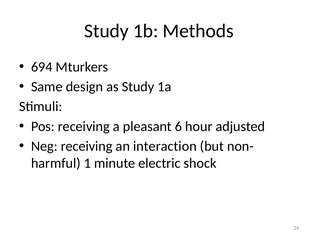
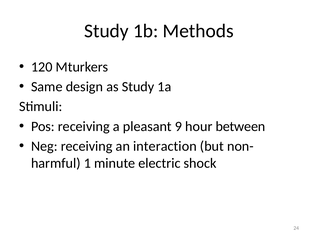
694: 694 -> 120 (42, 67)
6: 6 -> 9 (178, 126)
adjusted: adjusted -> between (240, 126)
